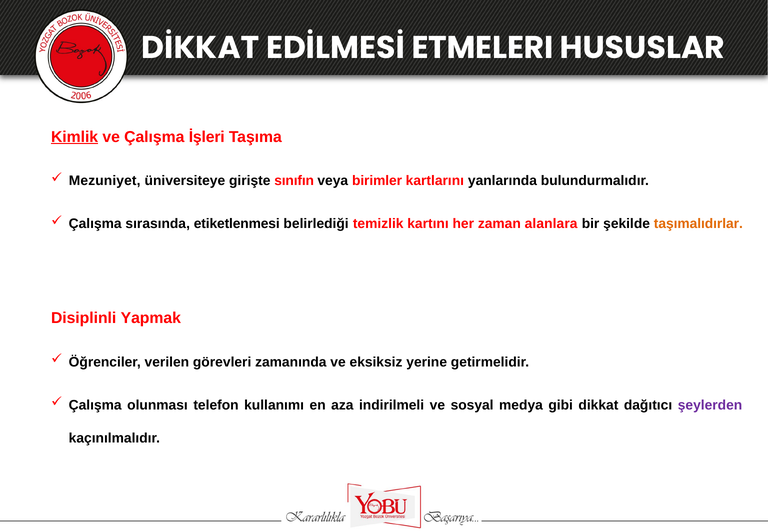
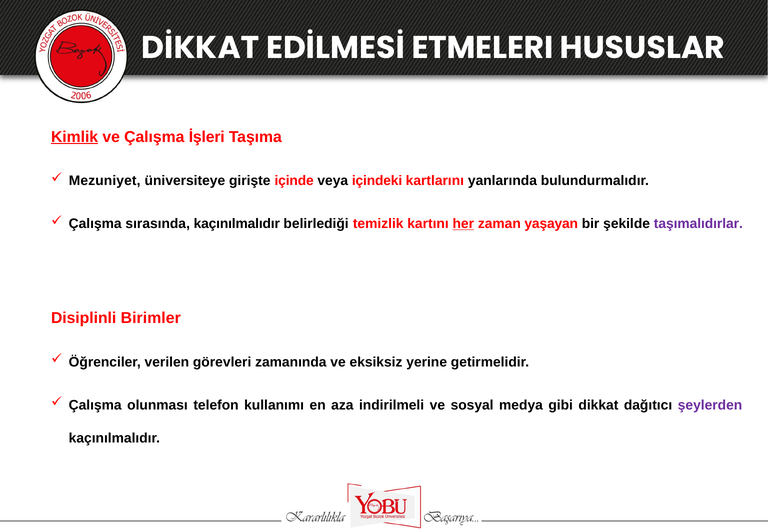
sınıfın: sınıfın -> içinde (294, 181)
birimler: birimler -> içindeki (377, 181)
sırasında etiketlenmesi: etiketlenmesi -> kaçınılmalıdır (237, 224)
her underline: none -> present (463, 224)
alanlara: alanlara -> yaşayan (551, 224)
taşımalıdırlar colour: orange -> purple (698, 224)
Yapmak: Yapmak -> Birimler (151, 318)
